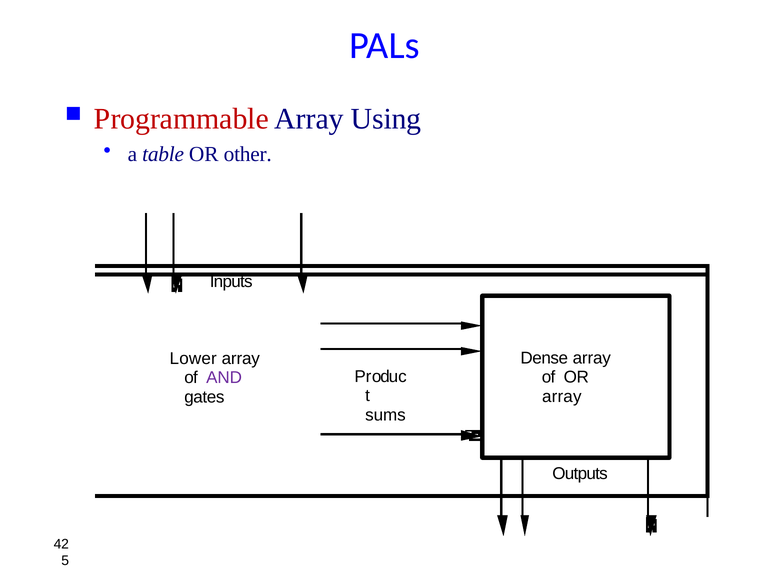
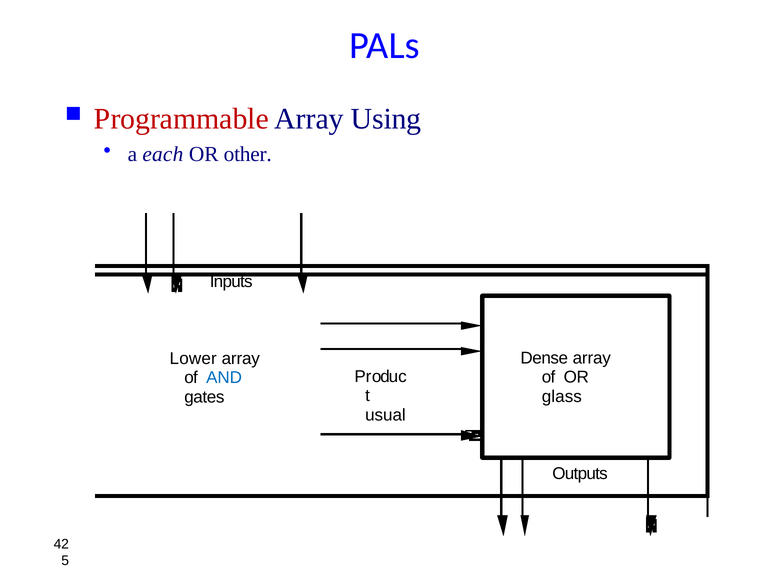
table: table -> each (163, 154)
AND colour: purple -> blue (224, 378)
array: array -> glass (562, 396)
sums: sums -> usual (385, 415)
